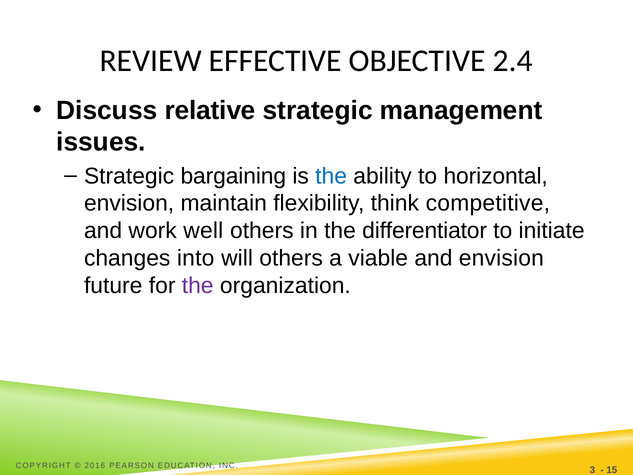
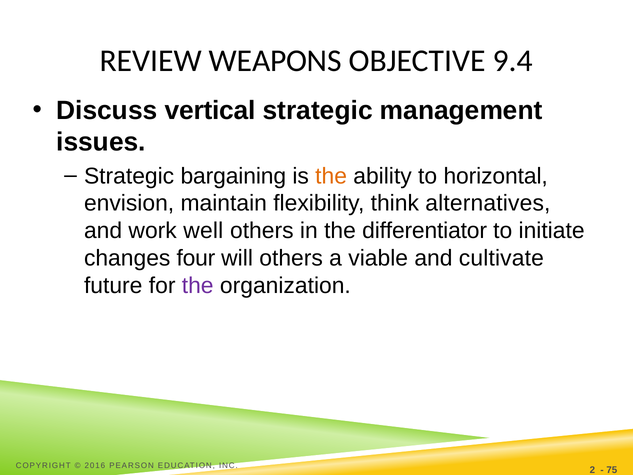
EFFECTIVE: EFFECTIVE -> WEAPONS (275, 61)
2.4: 2.4 -> 9.4 (513, 61)
relative: relative -> vertical (210, 110)
the colour: blue -> orange (331, 176)
competitive: competitive -> alternatives (488, 203)
into: into -> four (196, 258)
and envision: envision -> cultivate (501, 258)
3: 3 -> 2 (592, 470)
15: 15 -> 75 (612, 470)
